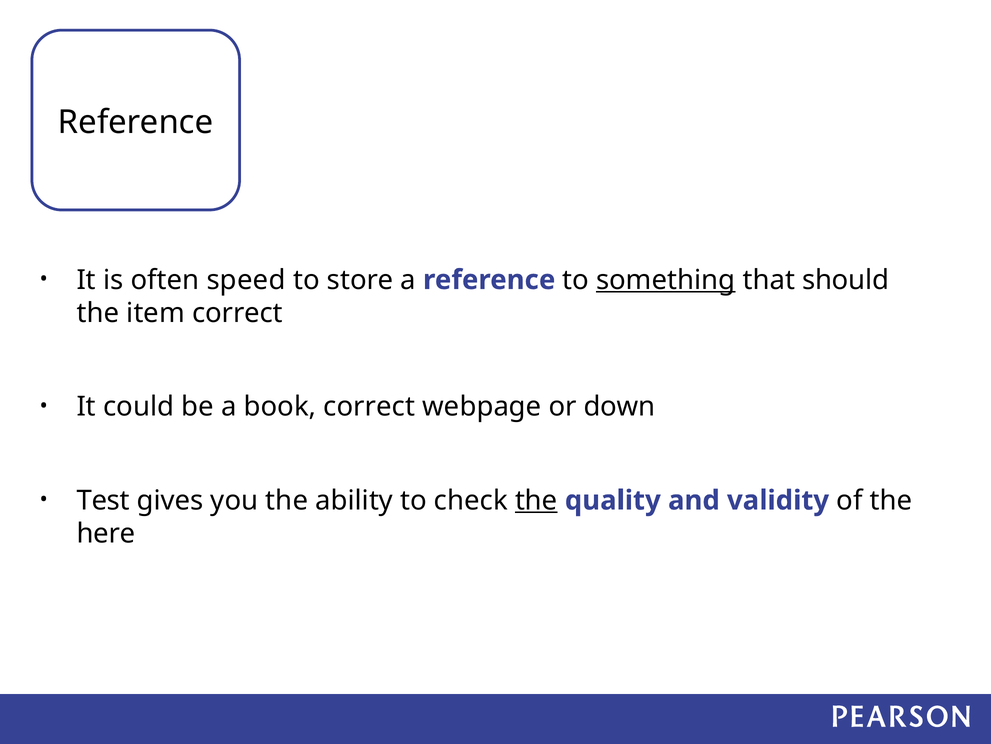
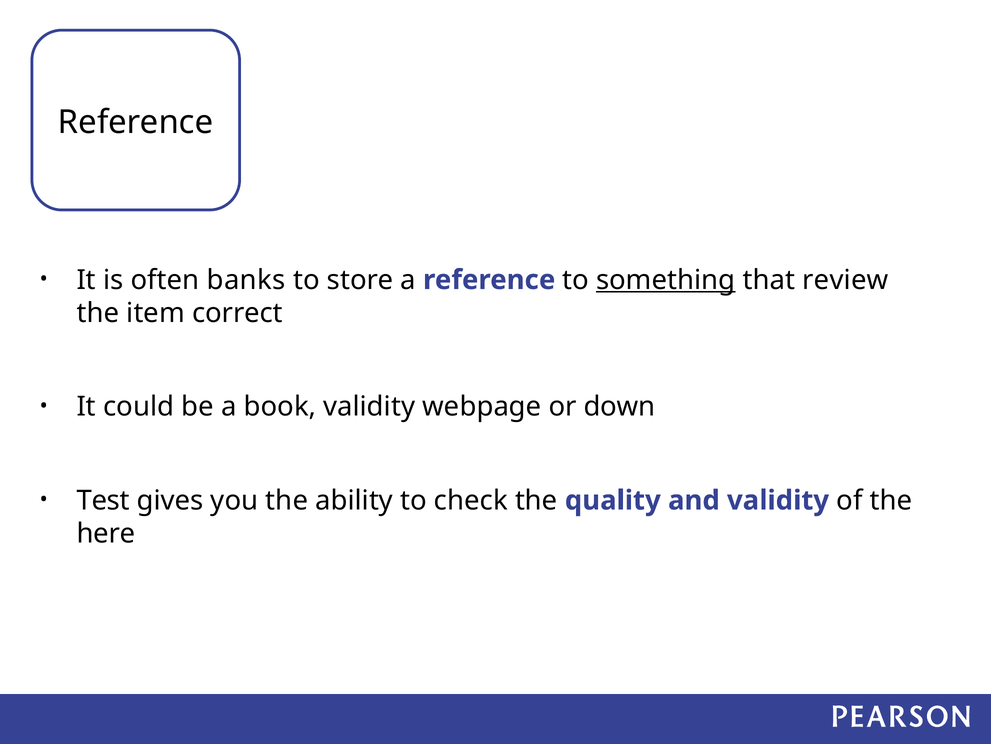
speed: speed -> banks (246, 280)
should: should -> review (845, 280)
book correct: correct -> validity (369, 406)
the underline: present -> none (536, 500)
